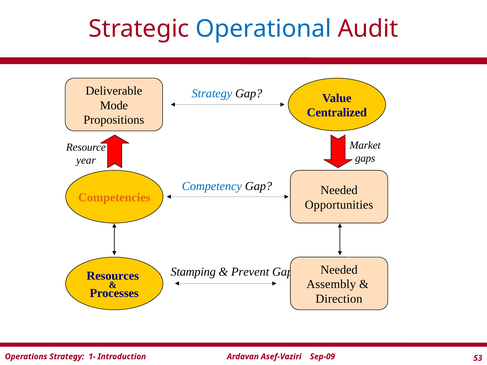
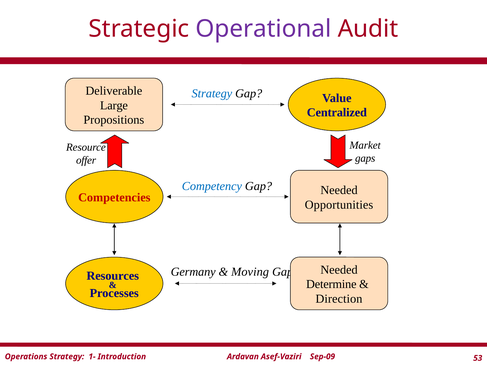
Operational colour: blue -> purple (264, 29)
Mode: Mode -> Large (114, 105)
year: year -> offer (86, 160)
Competencies colour: orange -> red (114, 198)
Stamping: Stamping -> Germany (193, 272)
Prevent: Prevent -> Moving (250, 272)
Assembly: Assembly -> Determine (331, 284)
